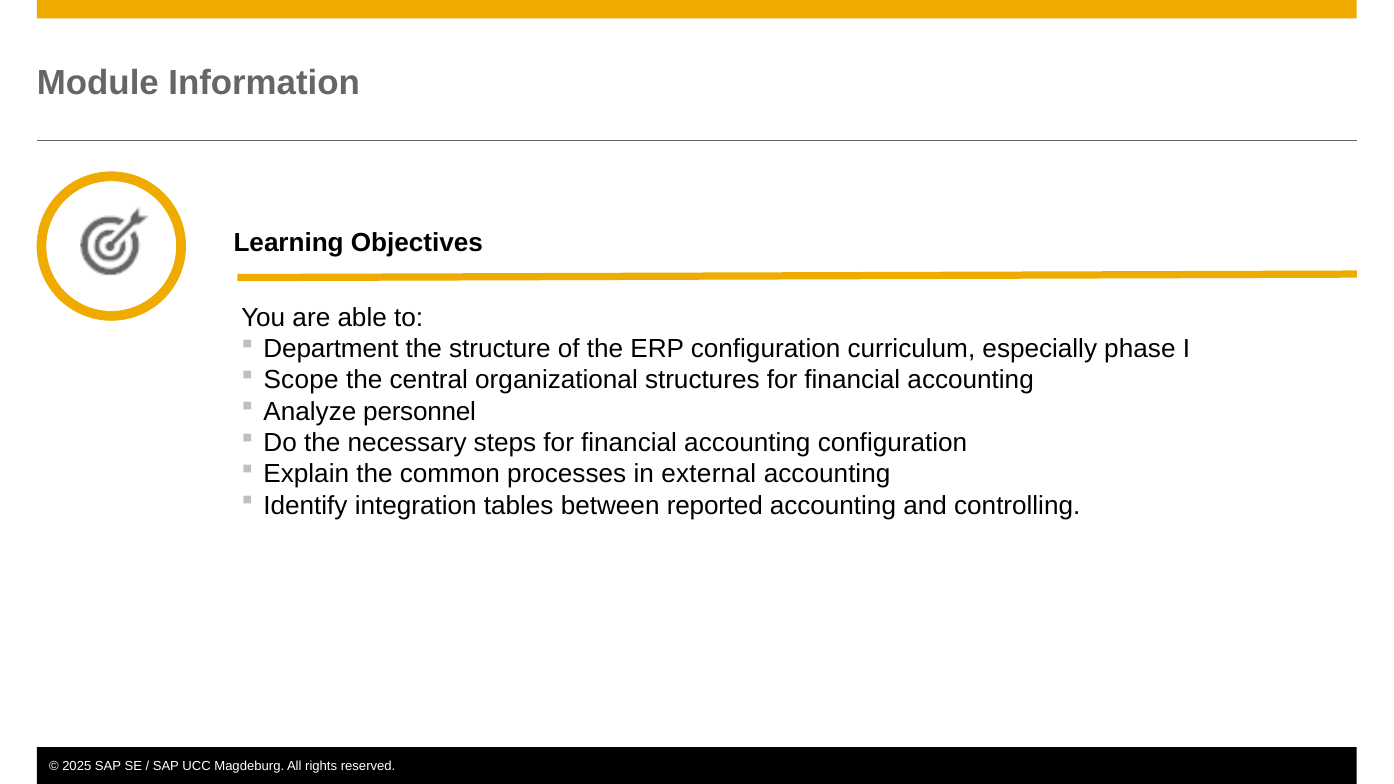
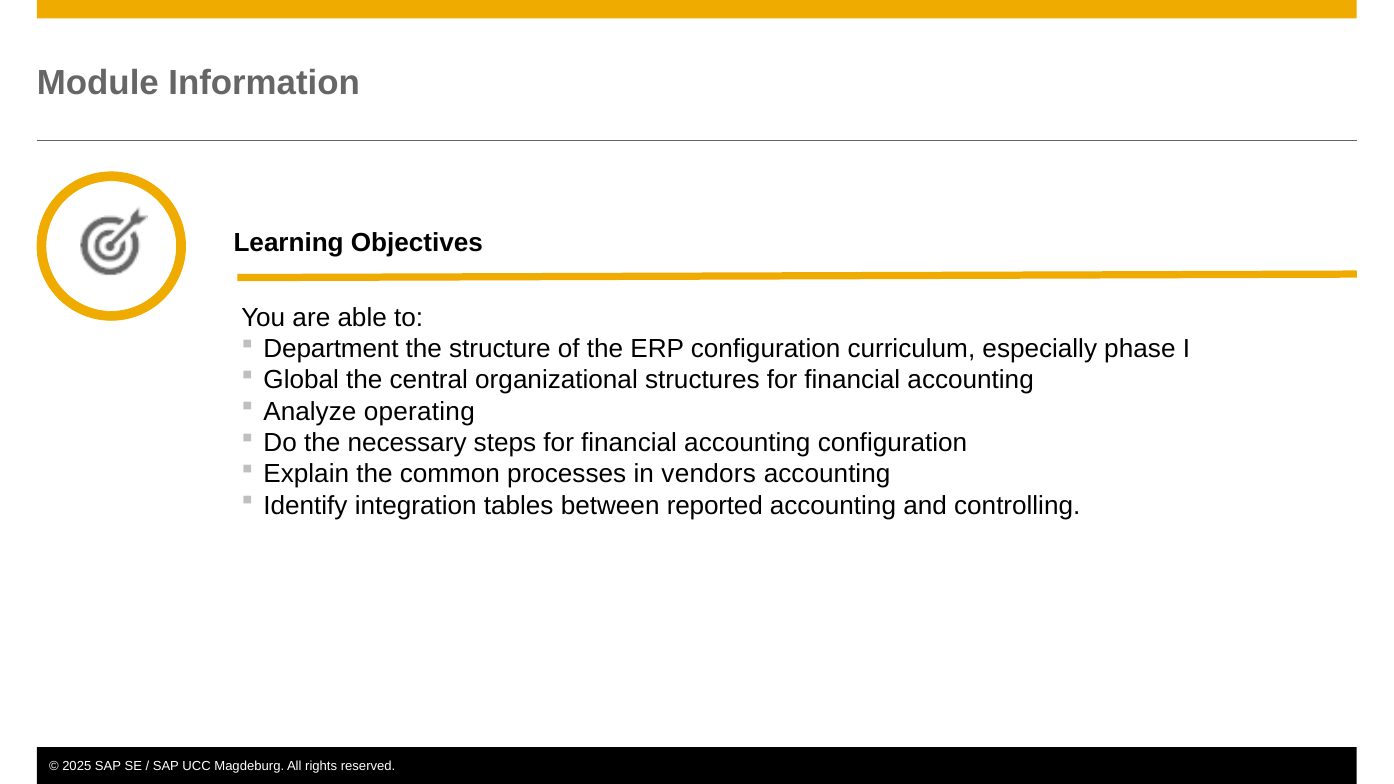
Scope: Scope -> Global (301, 380)
personnel: personnel -> operating (419, 412)
external: external -> vendors (709, 474)
